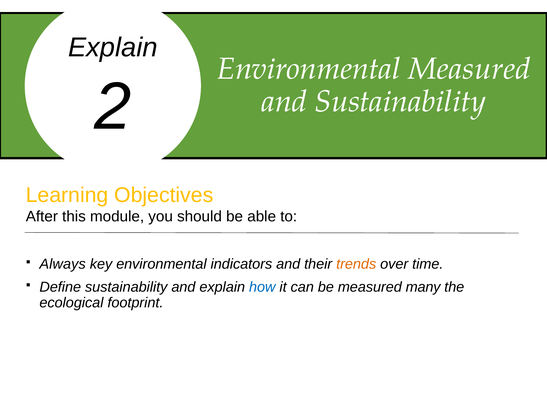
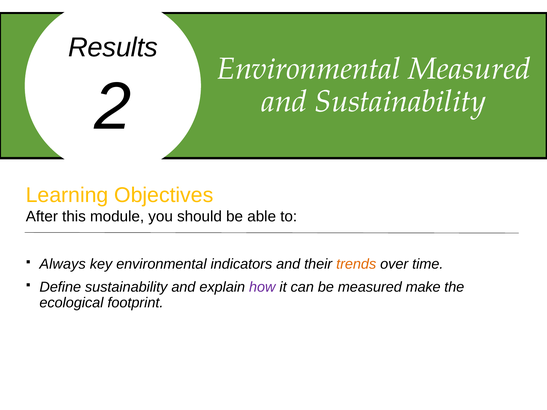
Explain: Explain -> Results (113, 48)
how colour: blue -> purple (262, 287)
many: many -> make (423, 287)
